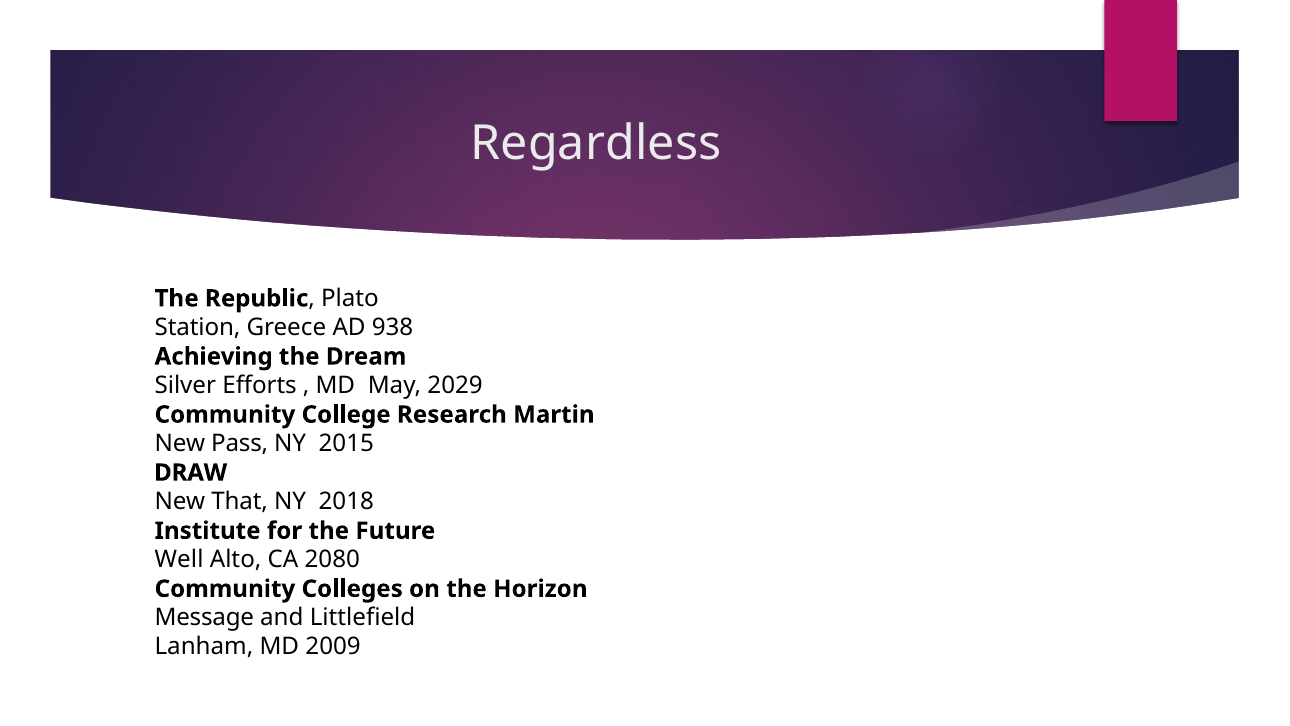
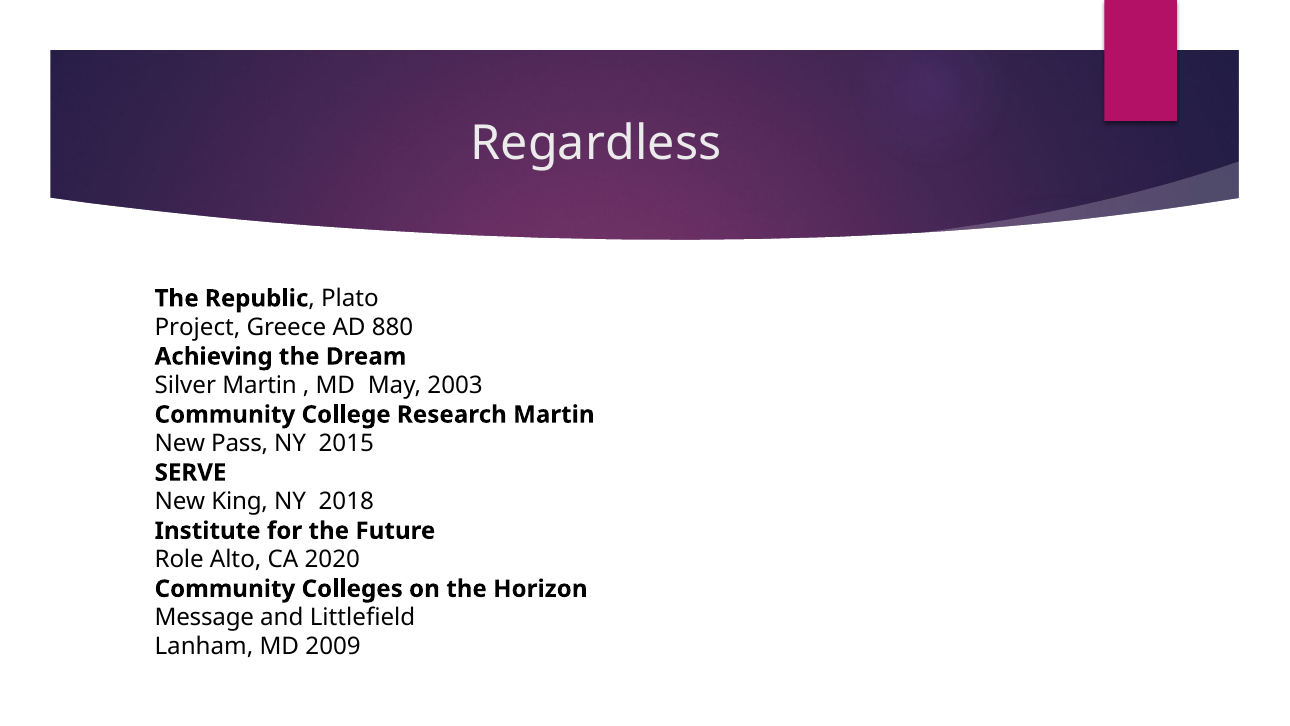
Station: Station -> Project (197, 327)
938: 938 -> 880 (392, 327)
Silver Efforts: Efforts -> Martin (260, 385)
2029: 2029 -> 2003 (455, 385)
DRAW: DRAW -> SERVE (191, 472)
That: That -> King (240, 502)
Well: Well -> Role (179, 560)
2080: 2080 -> 2020 (332, 560)
